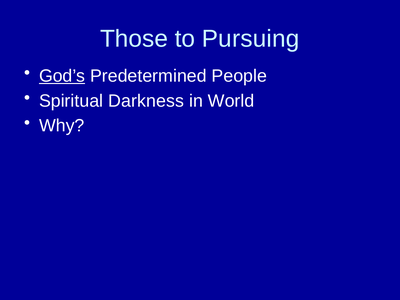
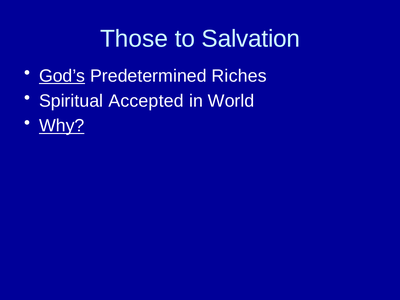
Pursuing: Pursuing -> Salvation (251, 39)
People: People -> Riches (239, 76)
Darkness: Darkness -> Accepted (146, 101)
Why underline: none -> present (62, 126)
